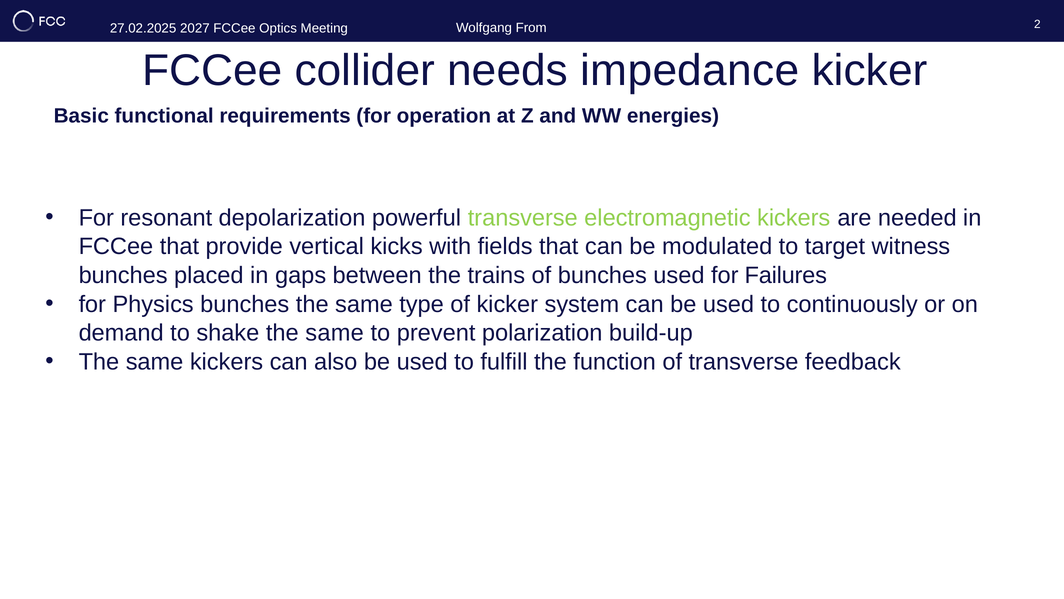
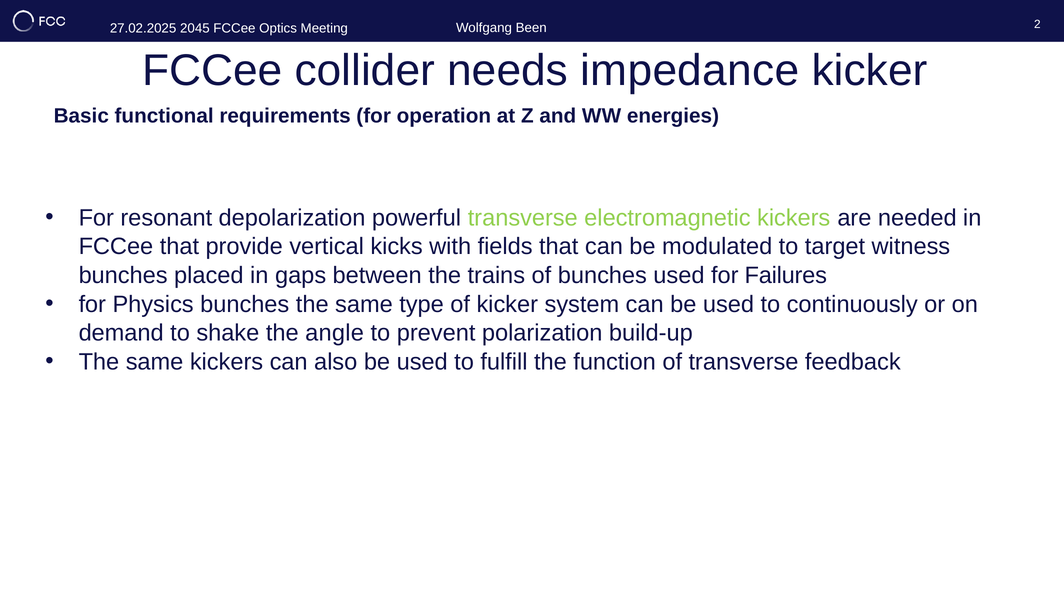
From: From -> Been (531, 28)
2027: 2027 -> 2045 (195, 28)
shake the same: same -> angle (335, 333)
